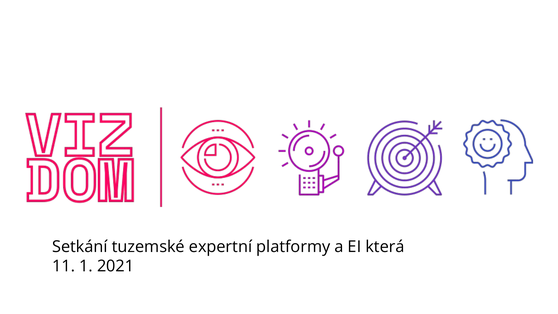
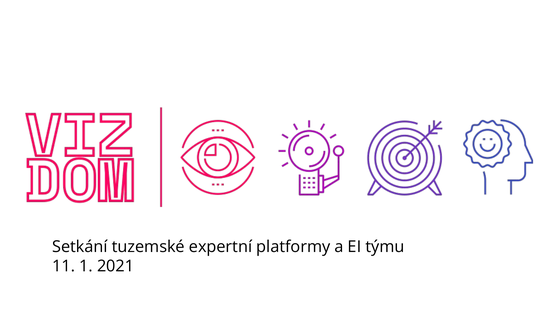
která: která -> týmu (385, 247)
